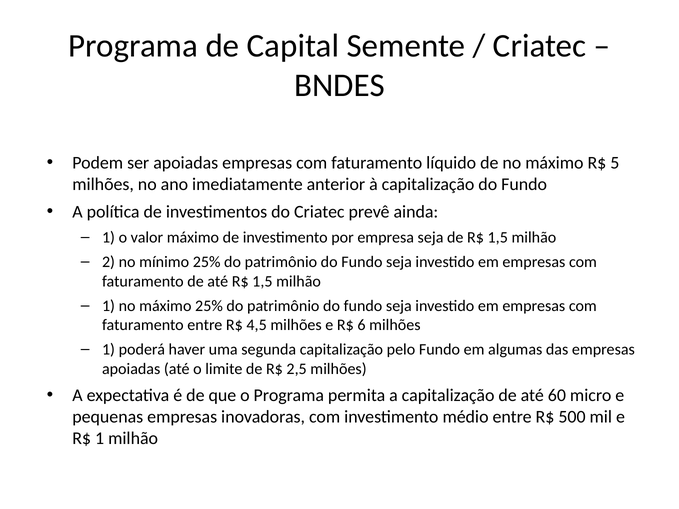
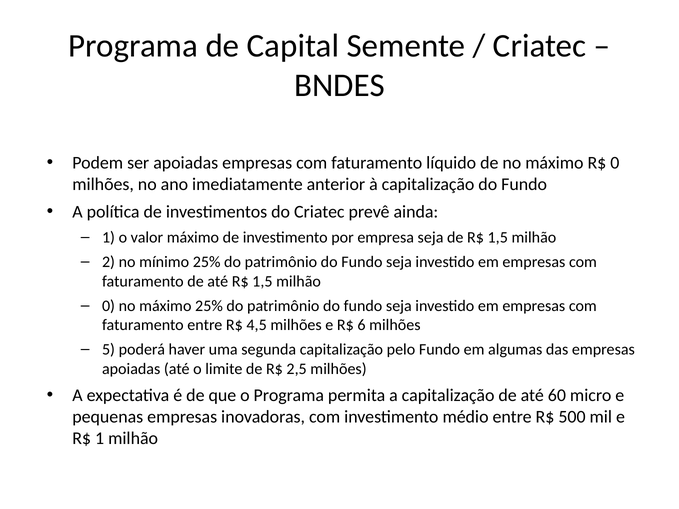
R$ 5: 5 -> 0 (615, 163)
1: 1 -> 0 (109, 306)
1: 1 -> 5 (109, 350)
